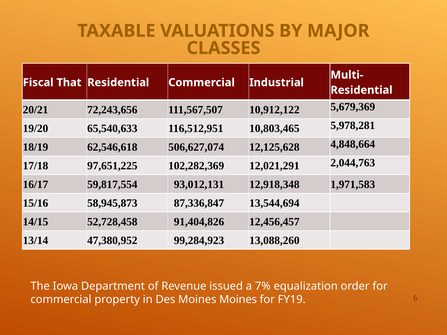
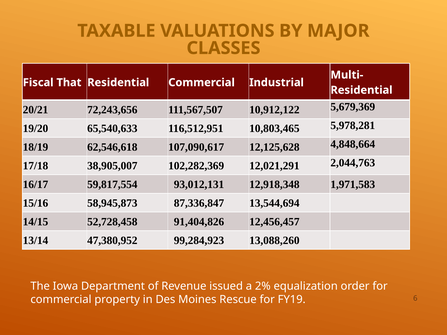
506,627,074: 506,627,074 -> 107,090,617 (196, 147)
97,651,225: 97,651,225 -> 38,905,007 (112, 166)
7%: 7% -> 2% (263, 286)
Moines Moines: Moines -> Rescue (238, 300)
